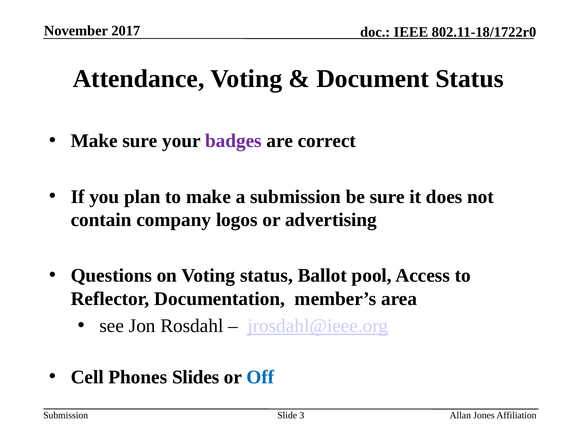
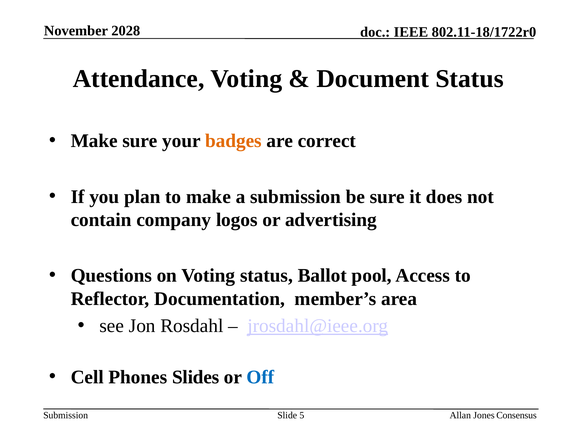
2017: 2017 -> 2028 (126, 31)
badges colour: purple -> orange (233, 141)
3: 3 -> 5 (302, 415)
Affiliation: Affiliation -> Consensus (516, 415)
